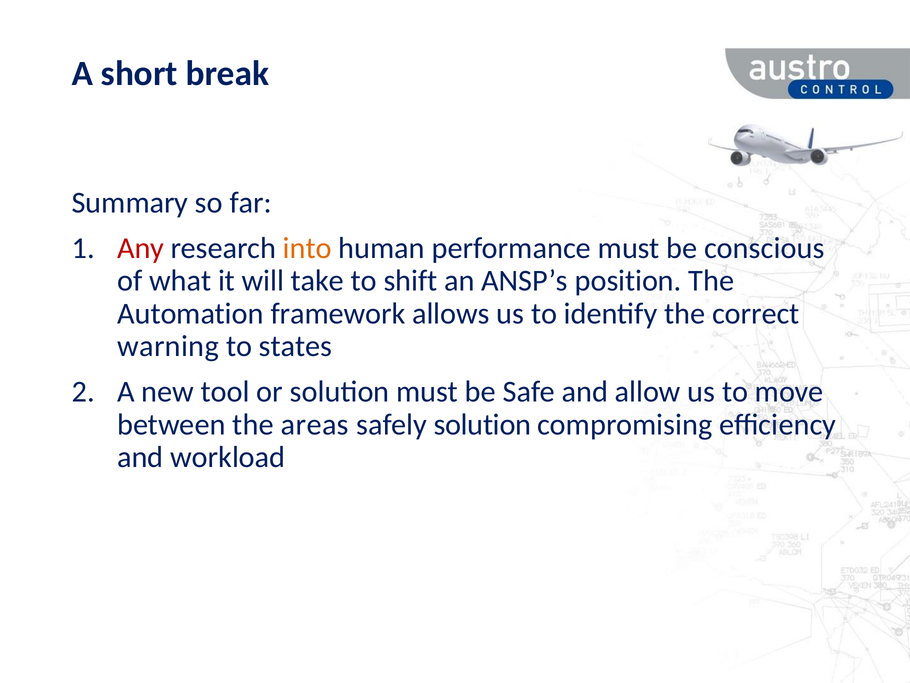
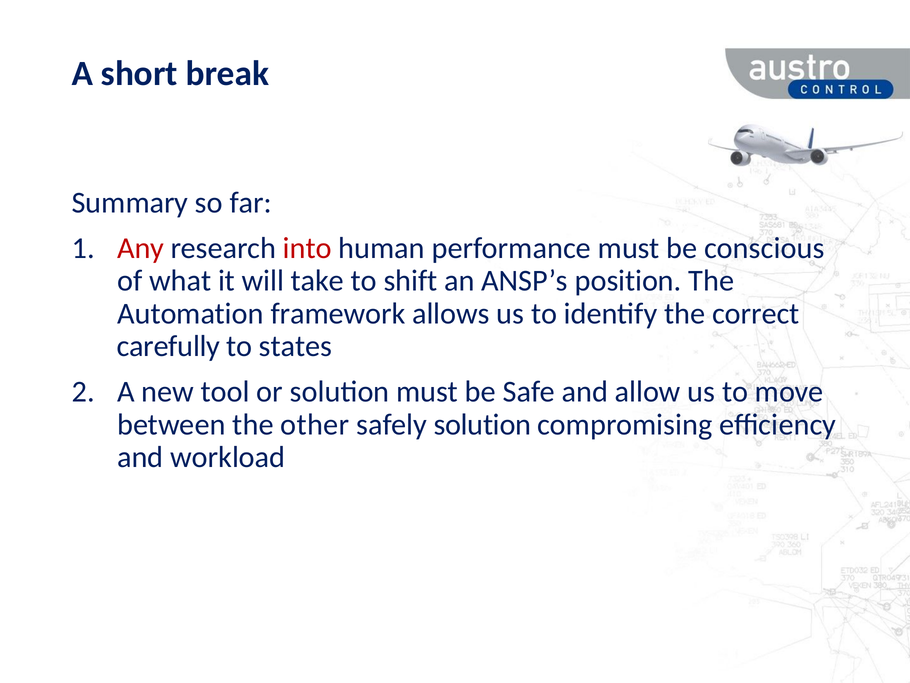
into colour: orange -> red (307, 248)
warning: warning -> carefully (168, 346)
areas: areas -> other (315, 424)
